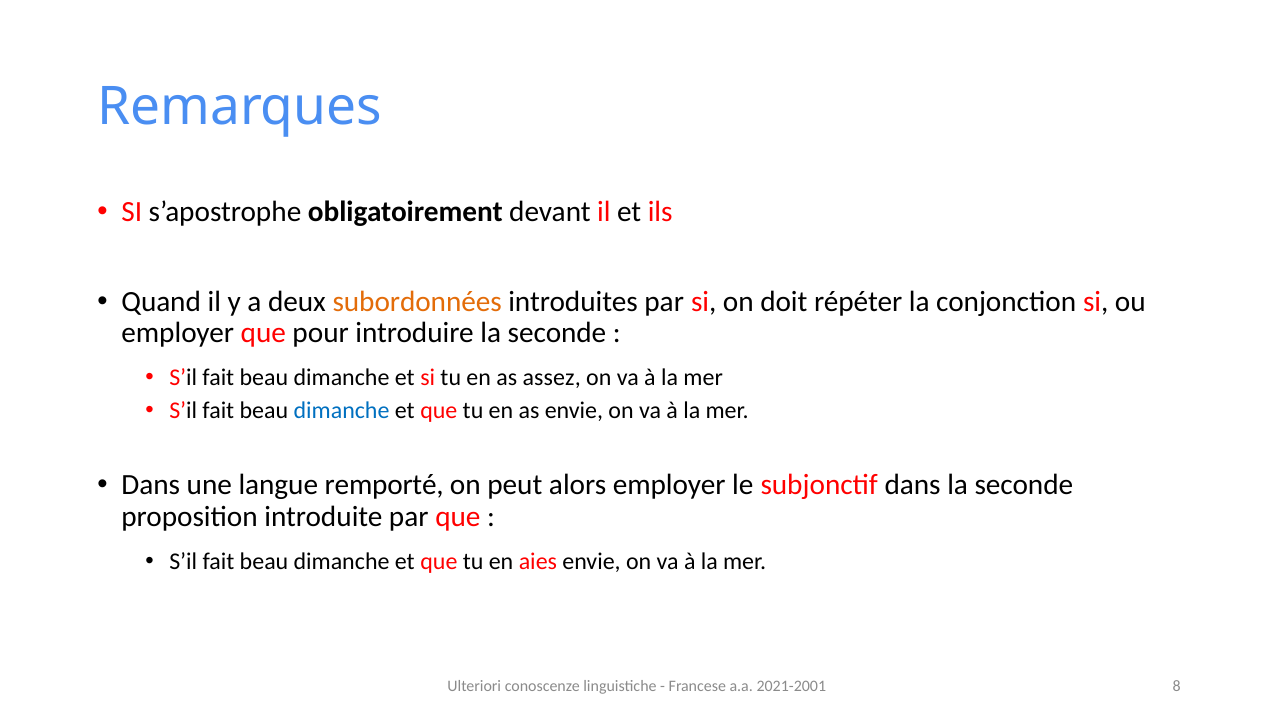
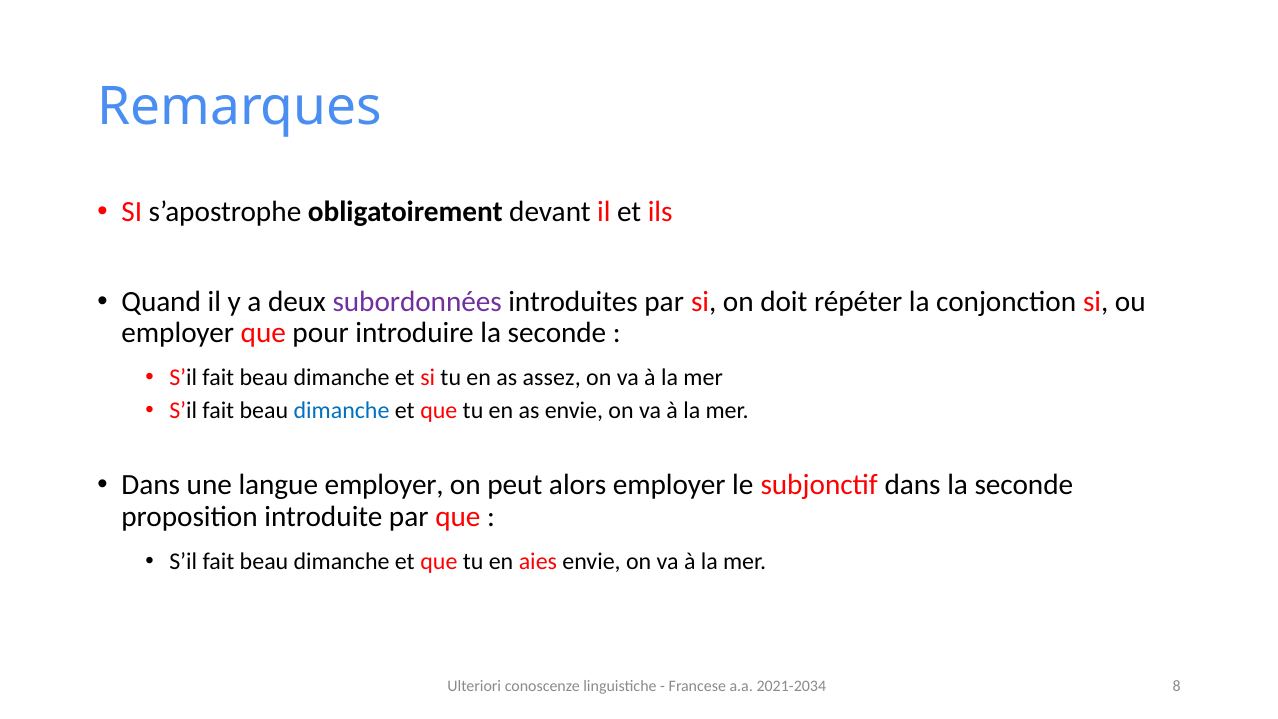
subordonnées colour: orange -> purple (417, 302)
langue remporté: remporté -> employer (384, 485)
2021-2001: 2021-2001 -> 2021-2034 (791, 686)
